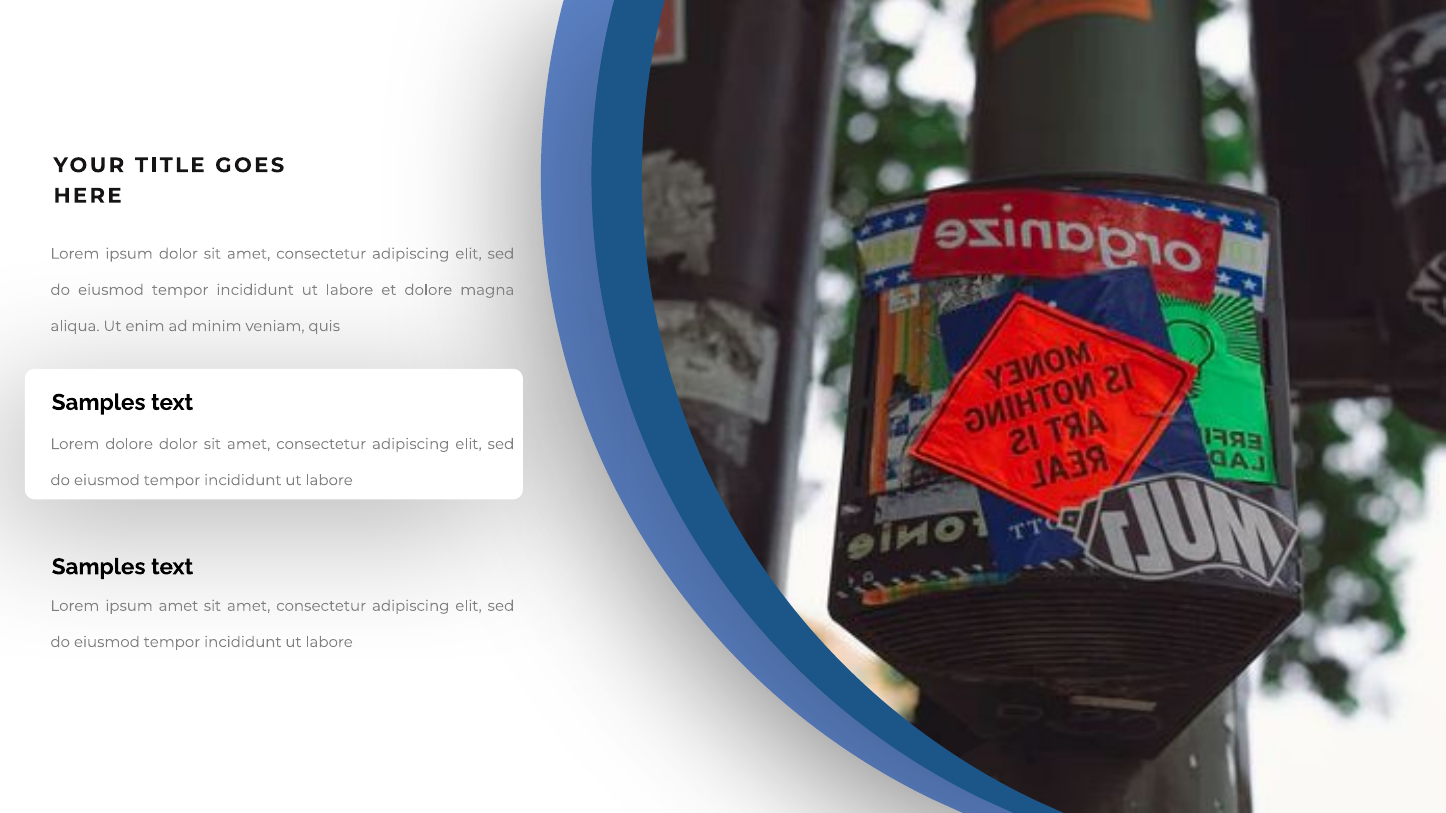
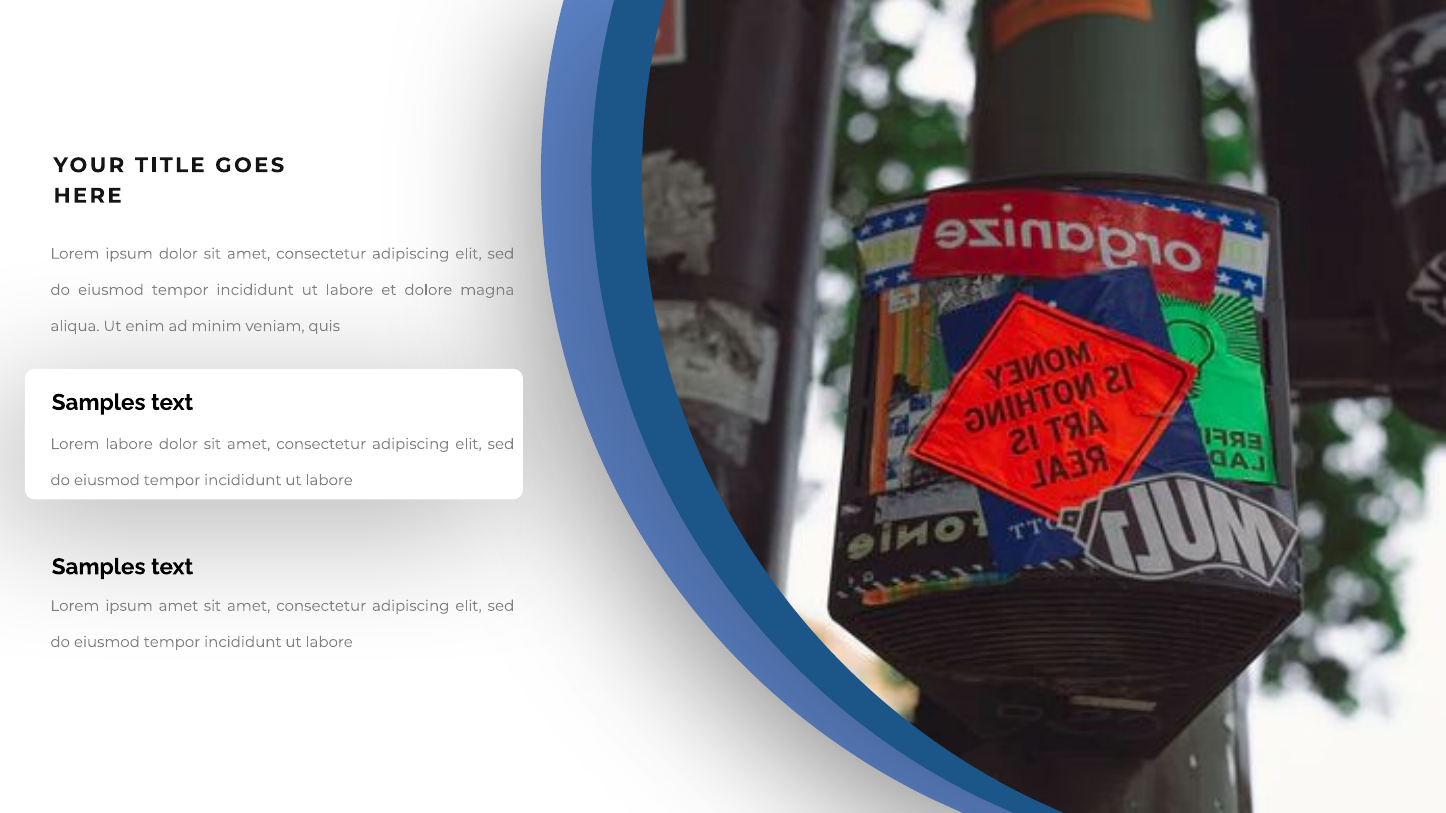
Lorem dolore: dolore -> labore (129, 444)
